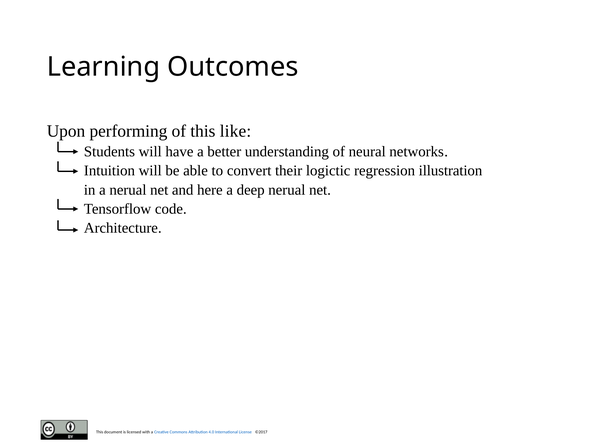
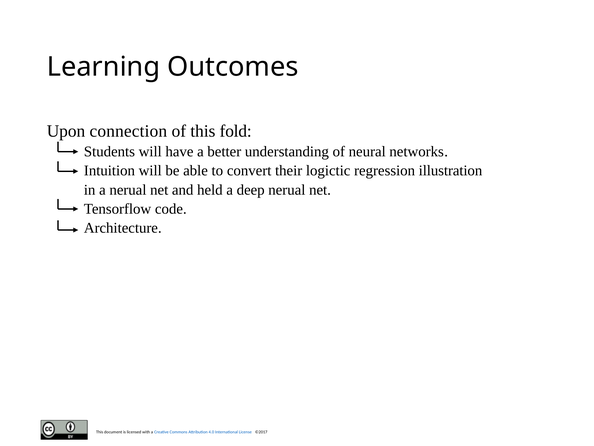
performing: performing -> connection (128, 131)
like: like -> fold (236, 131)
here: here -> held (210, 190)
